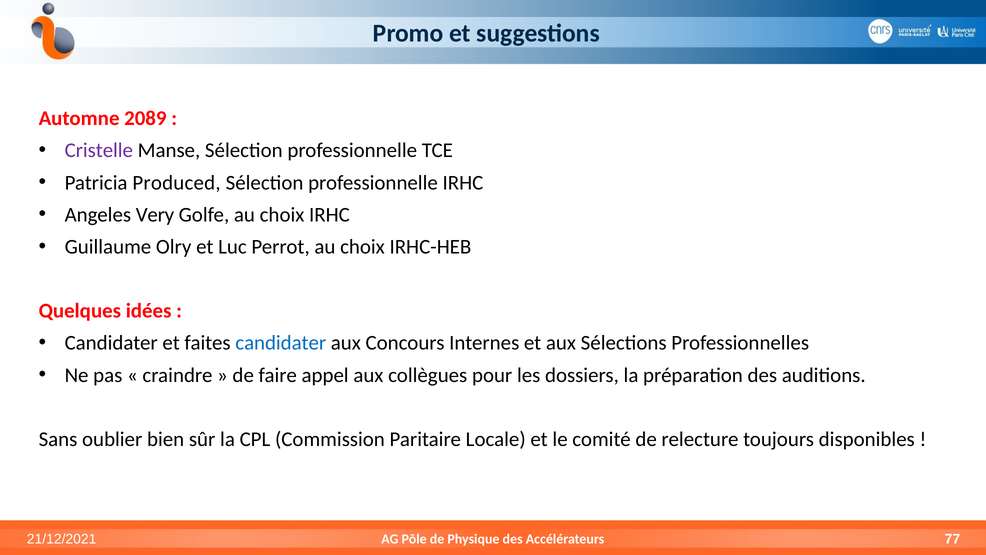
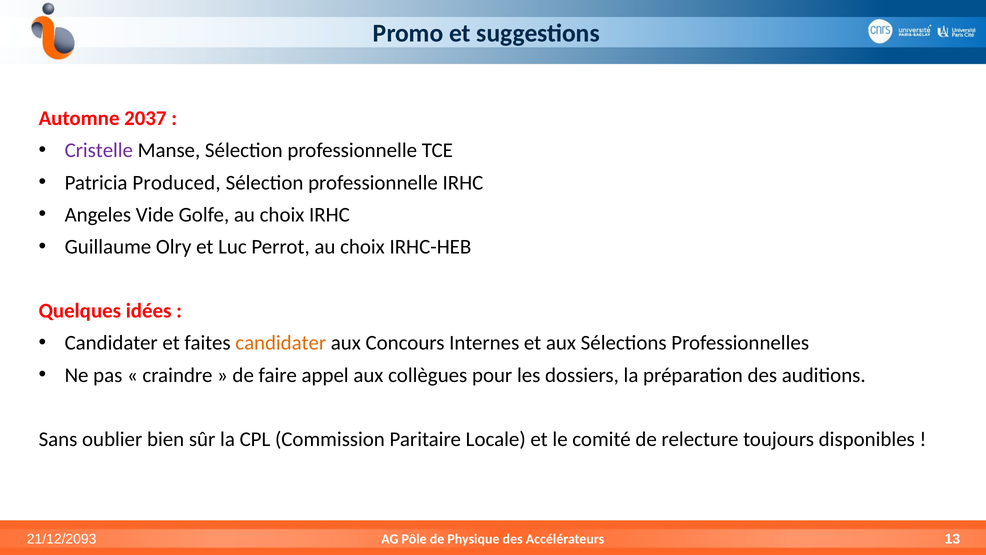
2089: 2089 -> 2037 (145, 118)
Very: Very -> Vide (155, 215)
candidater colour: blue -> orange (281, 343)
21/12/2021: 21/12/2021 -> 21/12/2093 (62, 539)
77: 77 -> 13 (952, 539)
